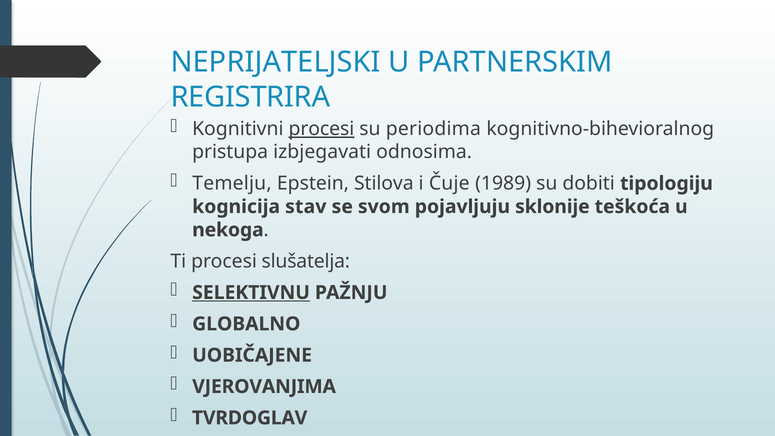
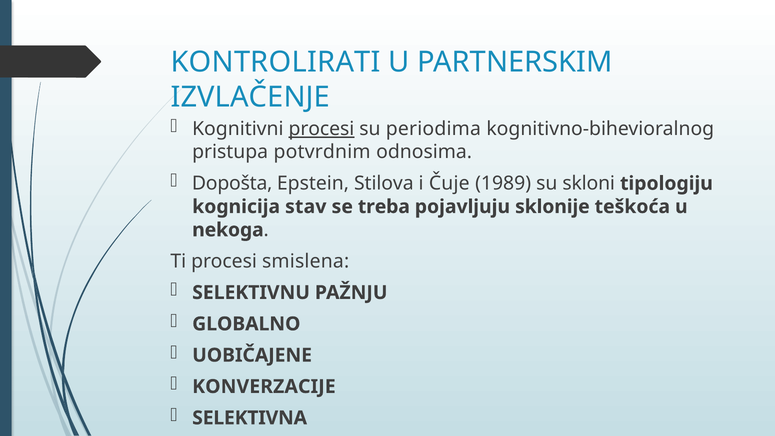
NEPRIJATELJSKI: NEPRIJATELJSKI -> KONTROLIRATI (276, 62)
REGISTRIRA: REGISTRIRA -> IZVLAČENJE (250, 97)
izbjegavati: izbjegavati -> potvrdnim (322, 152)
Temelju: Temelju -> Dopošta (232, 183)
dobiti: dobiti -> skloni (589, 183)
svom: svom -> treba (384, 207)
slušatelja: slušatelja -> smislena (306, 261)
SELEKTIVNU underline: present -> none (251, 293)
VJEROVANJIMA: VJEROVANJIMA -> KONVERZACIJE (264, 387)
TVRDOGLAV: TVRDOGLAV -> SELEKTIVNA (250, 418)
